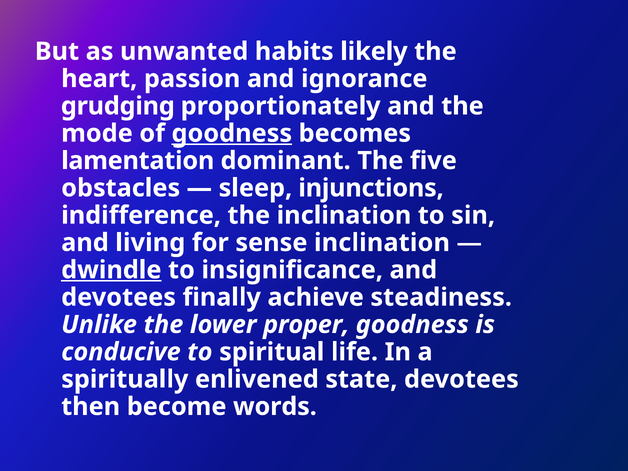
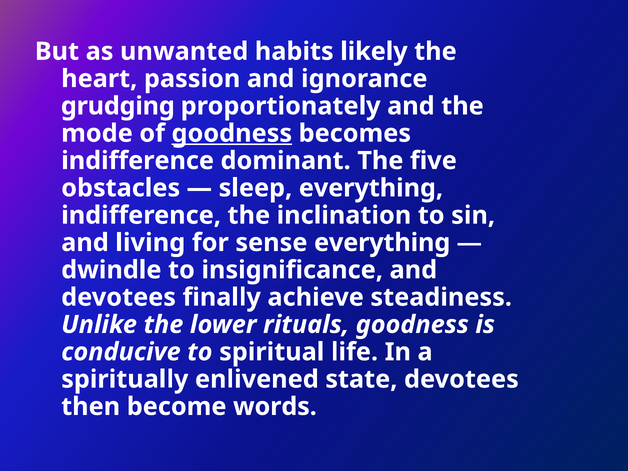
lamentation: lamentation -> indifference (138, 161)
sleep injunctions: injunctions -> everything (371, 188)
sense inclination: inclination -> everything (382, 243)
dwindle underline: present -> none (111, 270)
proper: proper -> rituals (306, 325)
